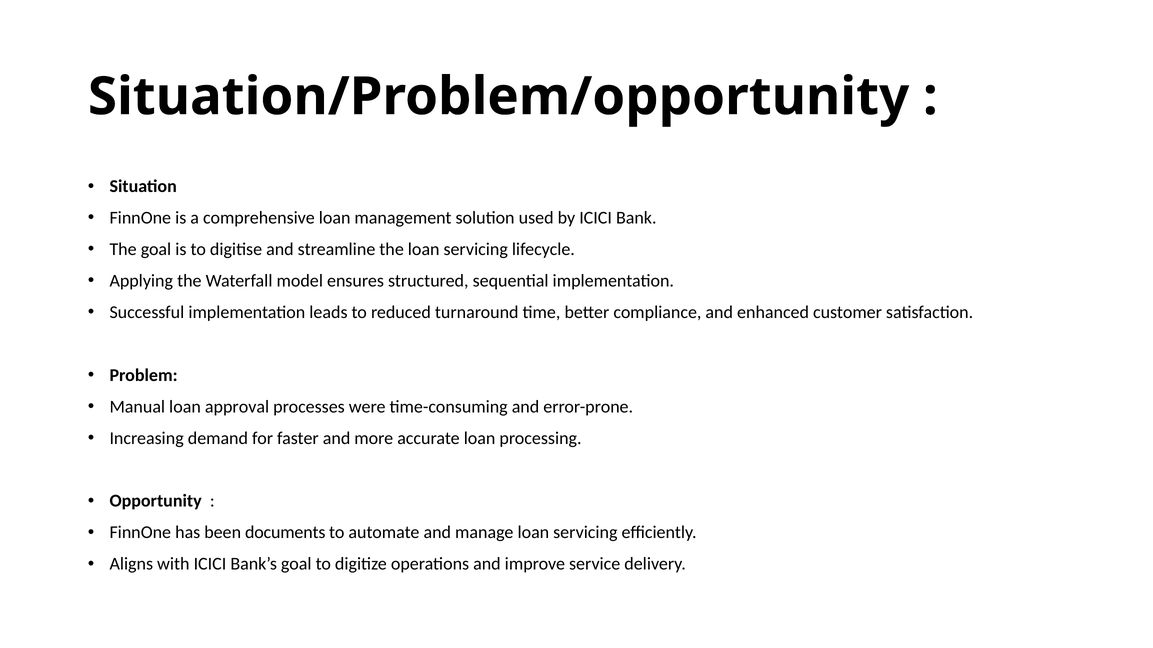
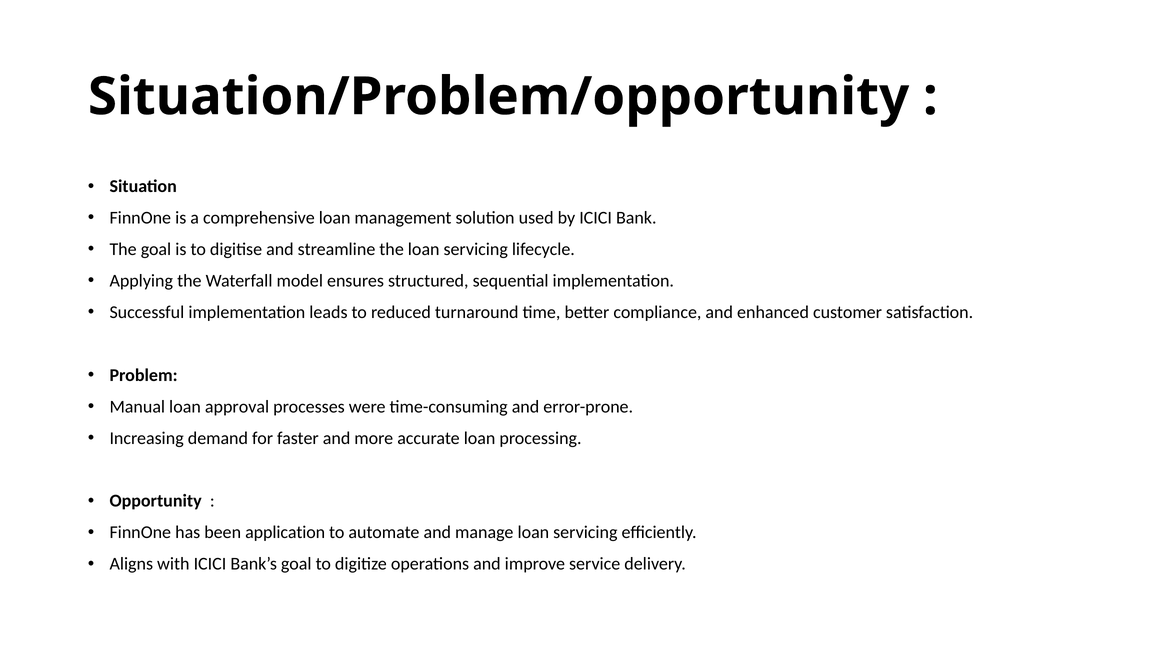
documents: documents -> application (285, 533)
